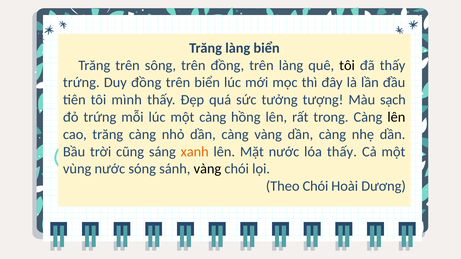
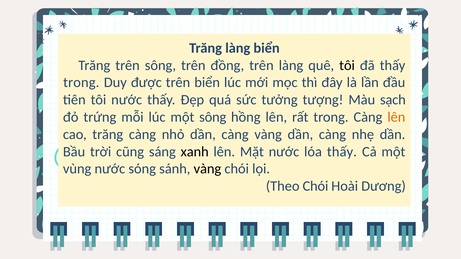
trứng: trứng -> trong (81, 83)
Duy đồng: đồng -> được (146, 83)
tôi mình: mình -> nước (127, 100)
một càng: càng -> sông (213, 117)
lên colour: black -> orange (396, 117)
xanh colour: orange -> black (195, 152)
